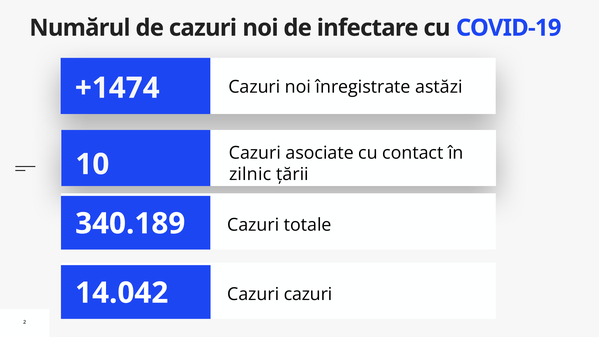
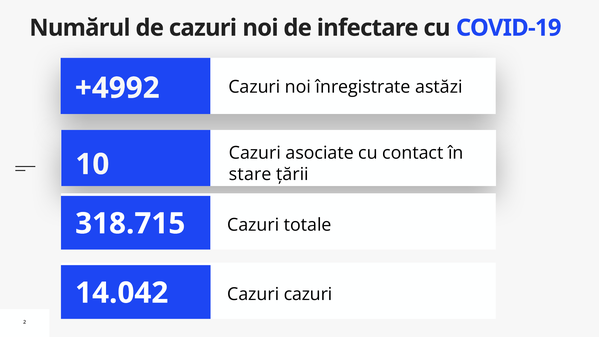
+1474: +1474 -> +4992 (117, 88)
zilnic: zilnic -> stare (250, 174)
340.189: 340.189 -> 318.715 (130, 224)
